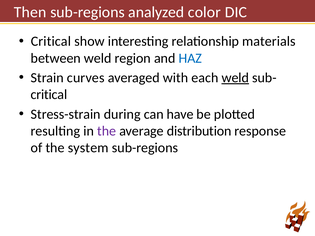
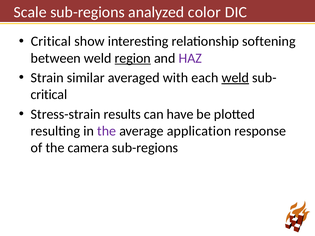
Then: Then -> Scale (30, 12)
materials: materials -> softening (269, 41)
region underline: none -> present (133, 58)
HAZ colour: blue -> purple (190, 58)
curves: curves -> similar (86, 78)
during: during -> results (122, 114)
distribution: distribution -> application (199, 131)
system: system -> camera (88, 148)
